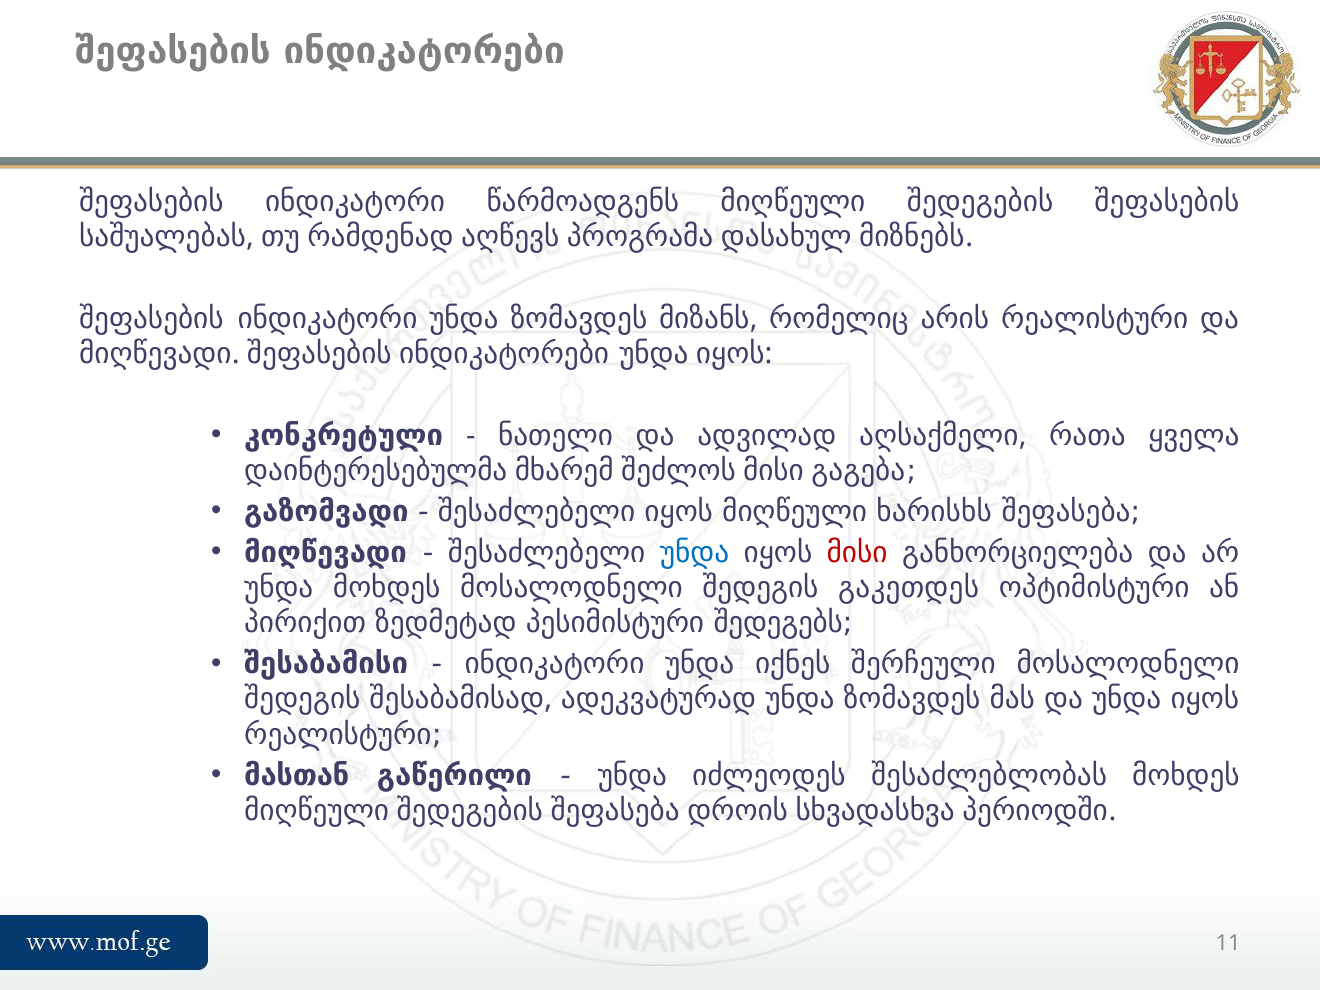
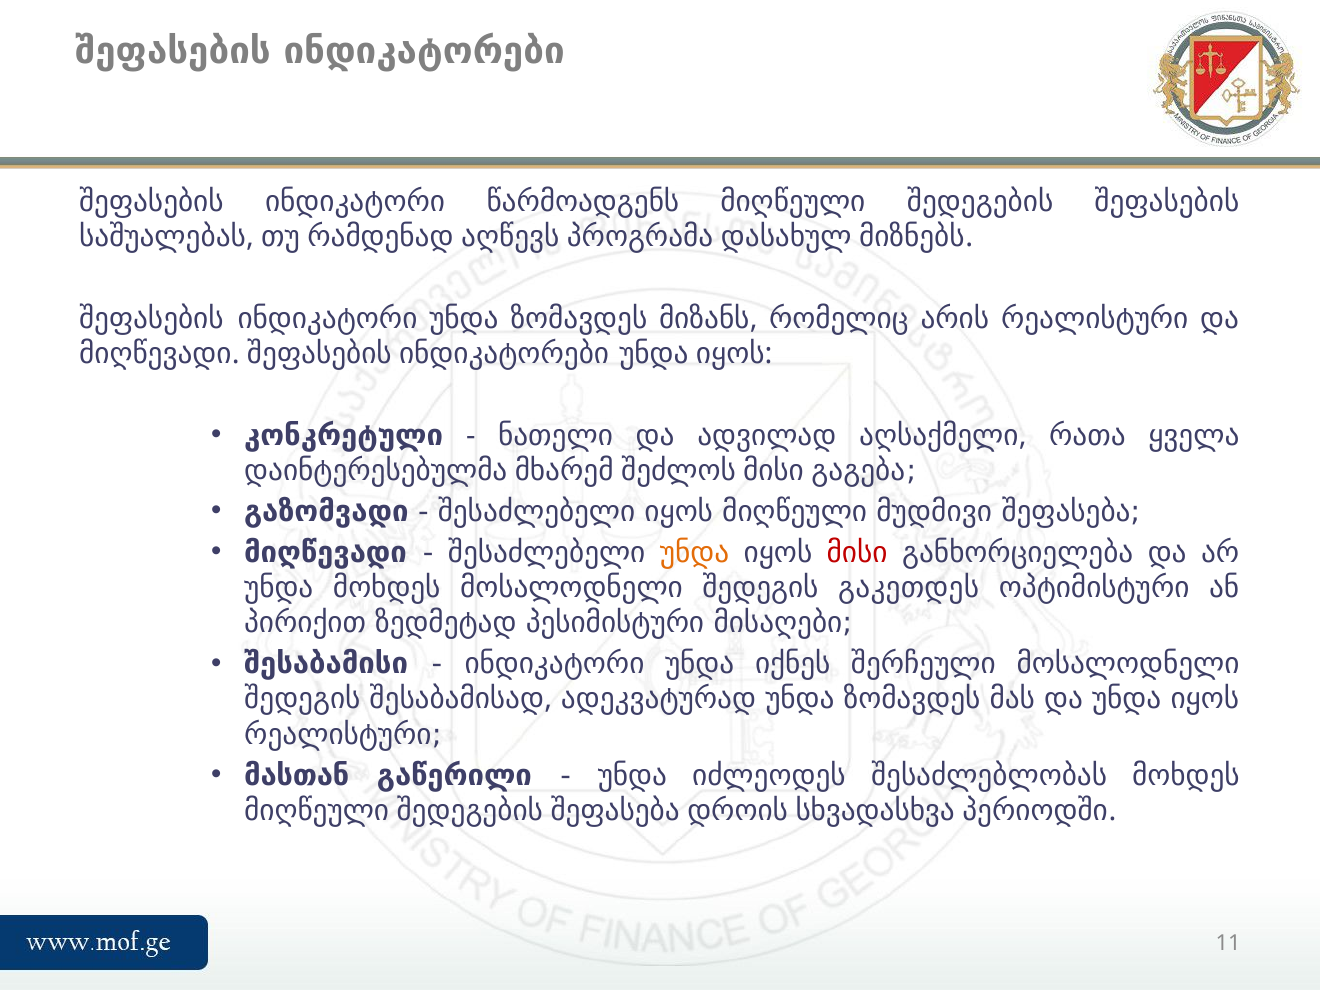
ხარისხს: ხარისხს -> მუდმივი (934, 512)
უნდა colour: blue -> orange (695, 553)
შედეგებს: შედეგებს -> მისაღები (783, 623)
